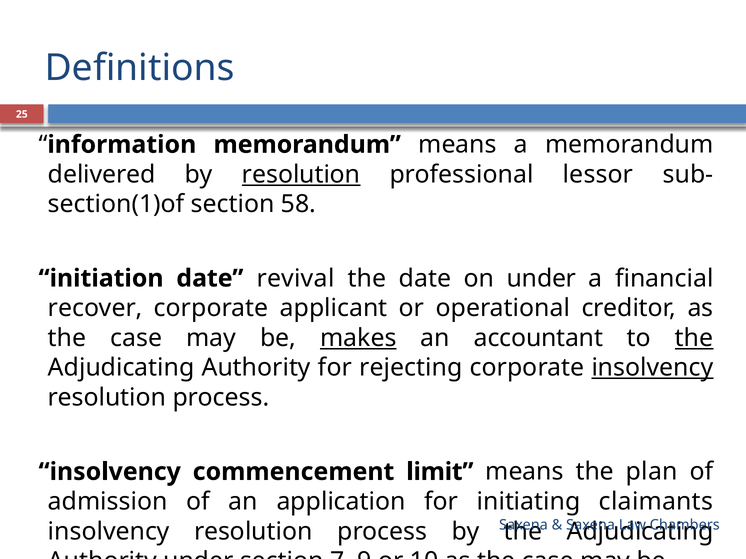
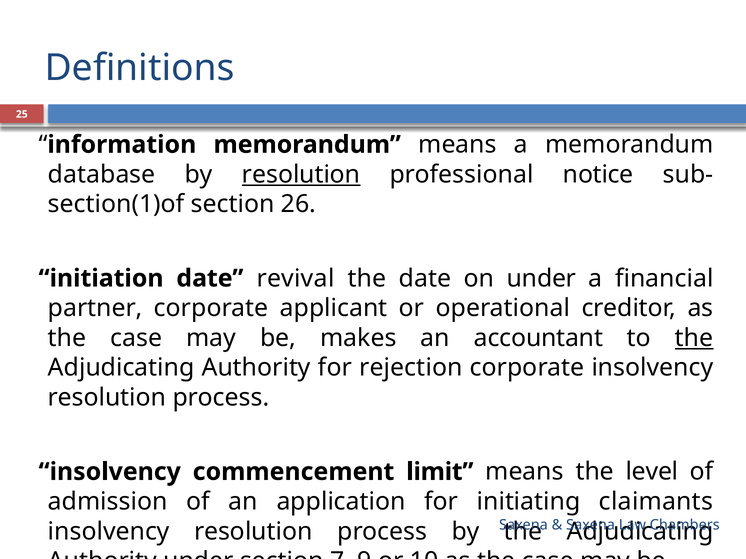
delivered: delivered -> database (102, 175)
lessor: lessor -> notice (598, 175)
58: 58 -> 26 (299, 204)
recover: recover -> partner (95, 308)
makes underline: present -> none (358, 338)
rejecting: rejecting -> rejection (411, 368)
insolvency underline: present -> none (652, 368)
plan: plan -> level (652, 472)
